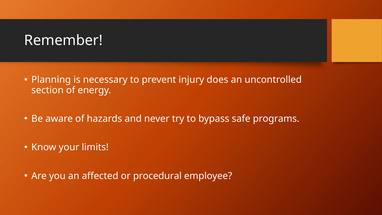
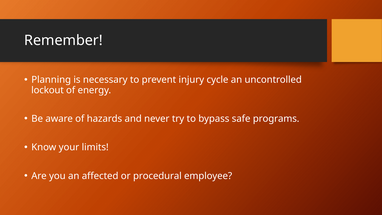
does: does -> cycle (217, 80)
section: section -> lockout (48, 90)
